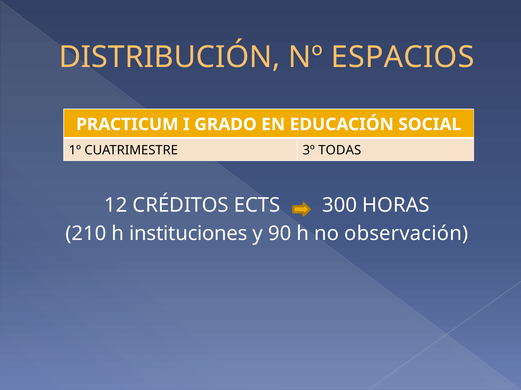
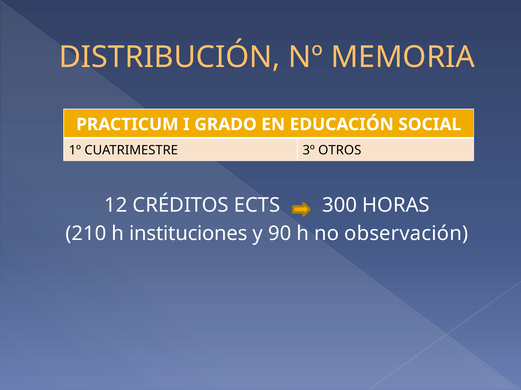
ESPACIOS: ESPACIOS -> MEMORIA (403, 57)
TODAS: TODAS -> OTROS (340, 150)
